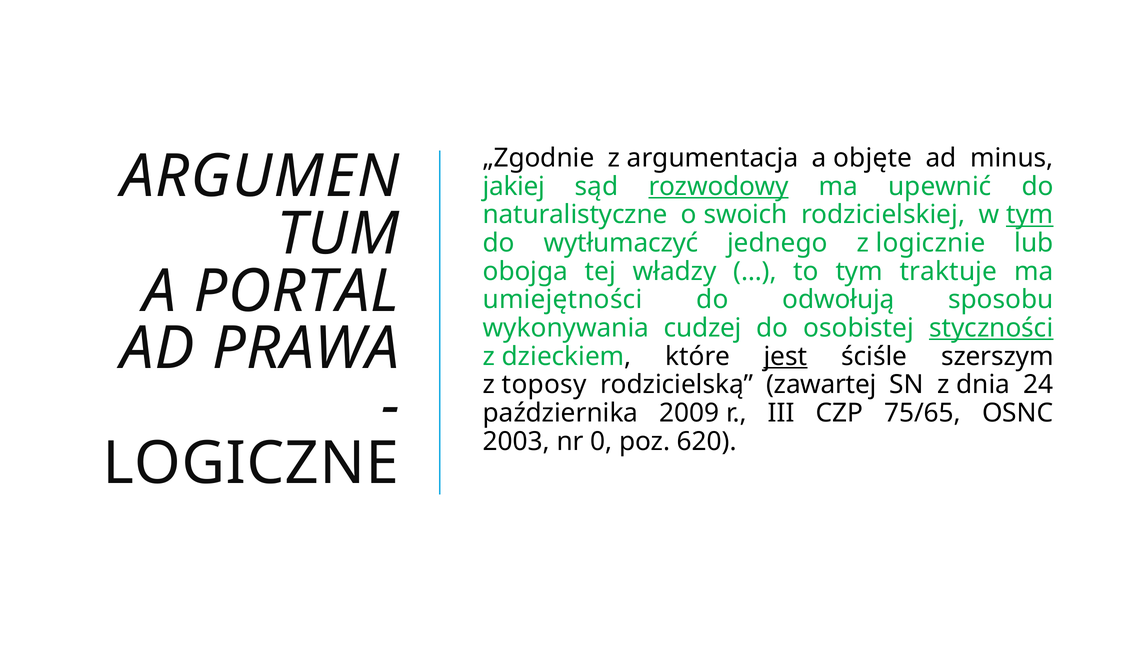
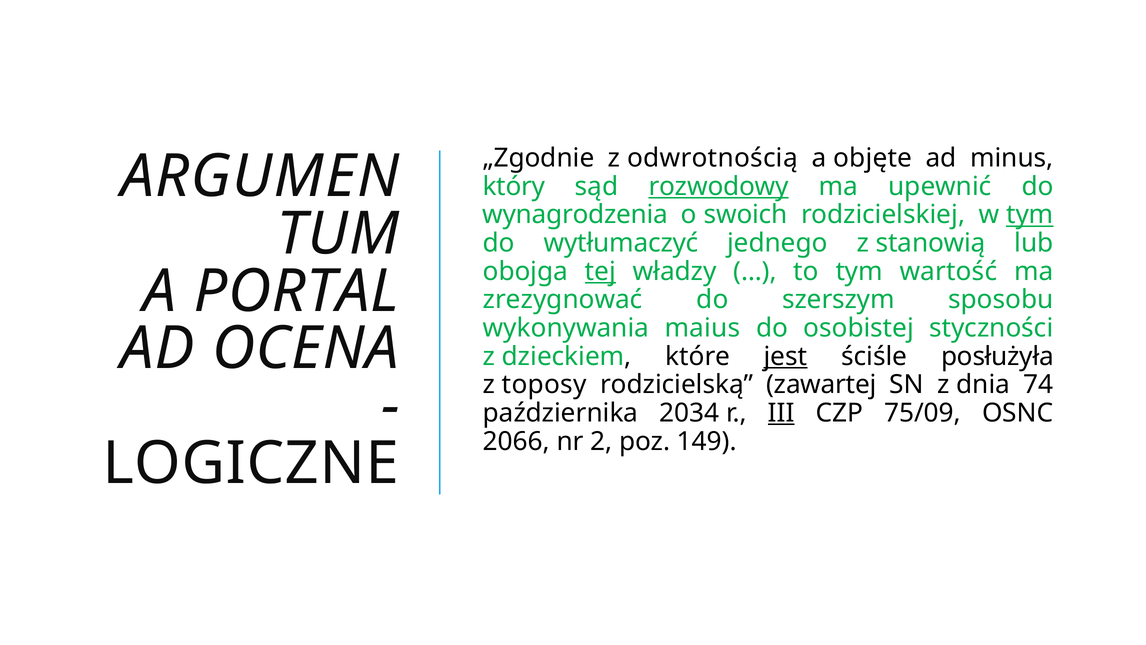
argumentacja: argumentacja -> odwrotnością (712, 158)
jakiej: jakiej -> który (514, 186)
naturalistyczne: naturalistyczne -> wynagrodzenia (575, 215)
logicznie: logicznie -> stanowią (931, 243)
tej underline: none -> present (600, 271)
traktuje: traktuje -> wartość (948, 271)
umiejętności: umiejętności -> zrezygnować (563, 300)
odwołują: odwołują -> szerszym (838, 300)
cudzej: cudzej -> maius (702, 328)
styczności underline: present -> none (991, 328)
PRAWA: PRAWA -> OCENA (306, 348)
szerszym: szerszym -> posłużyła (997, 356)
24: 24 -> 74 (1038, 385)
2009: 2009 -> 2034 (689, 413)
III underline: none -> present (781, 413)
75/65: 75/65 -> 75/09 (923, 413)
2003: 2003 -> 2066 (516, 441)
0: 0 -> 2 (601, 441)
620: 620 -> 149 (707, 441)
